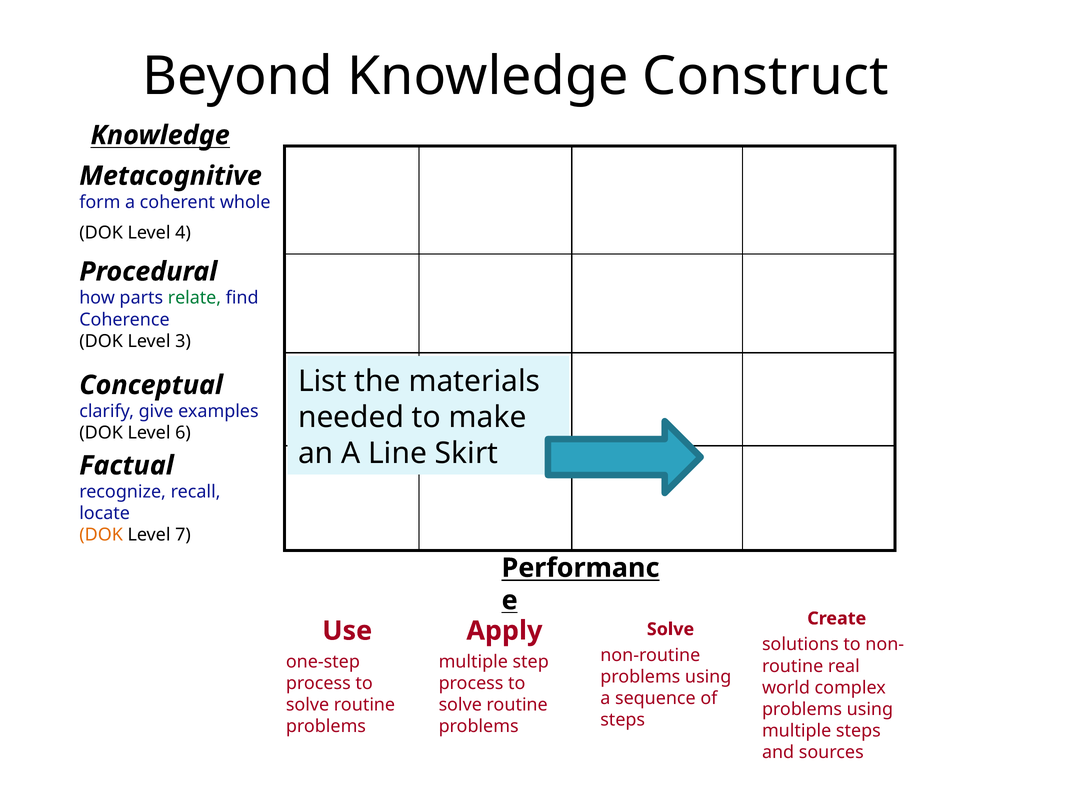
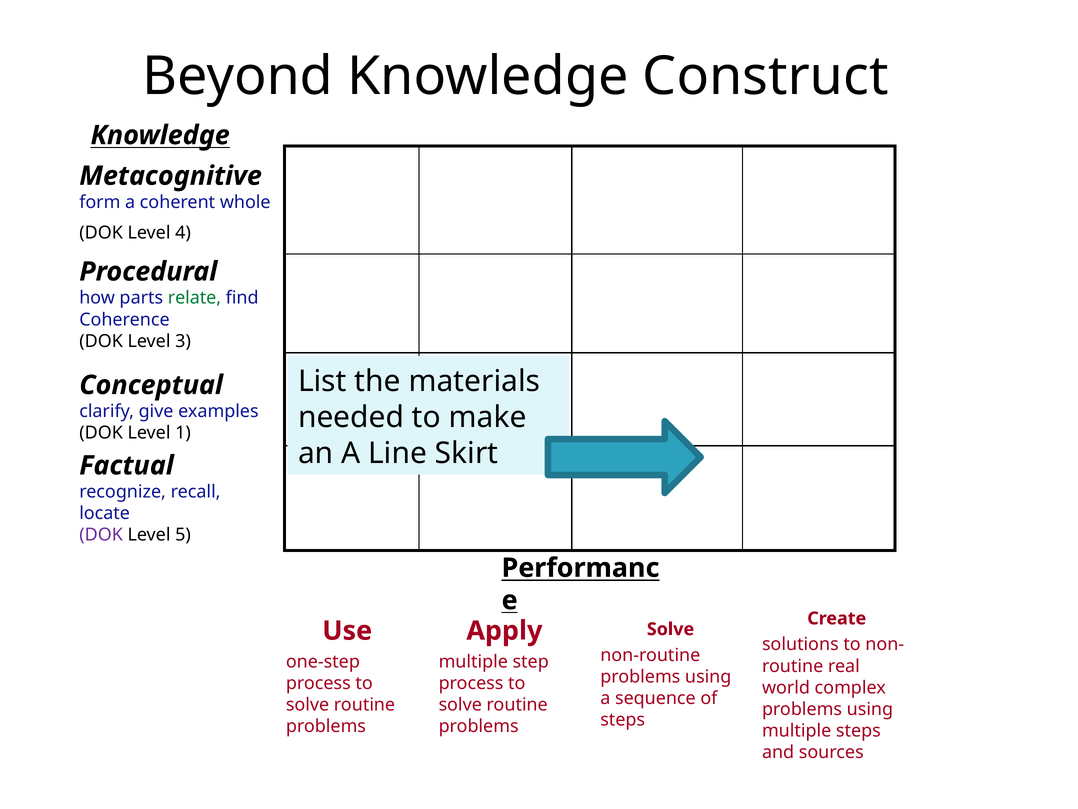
6: 6 -> 1 (183, 433)
DOK colour: orange -> purple (101, 535)
7: 7 -> 5 (183, 535)
